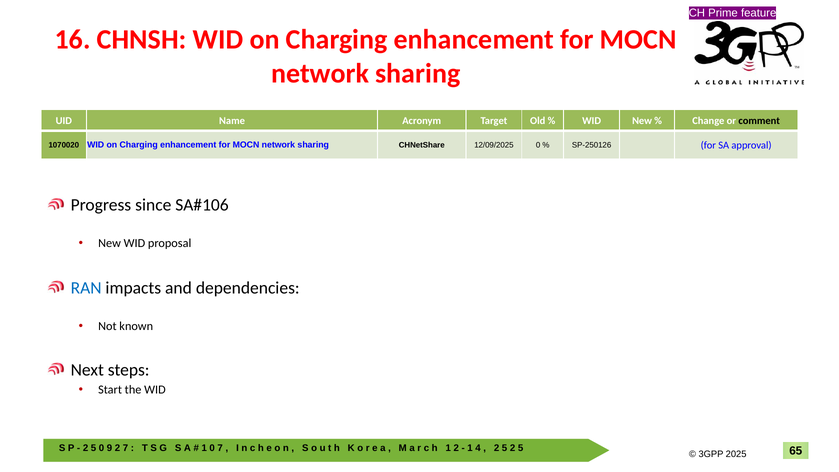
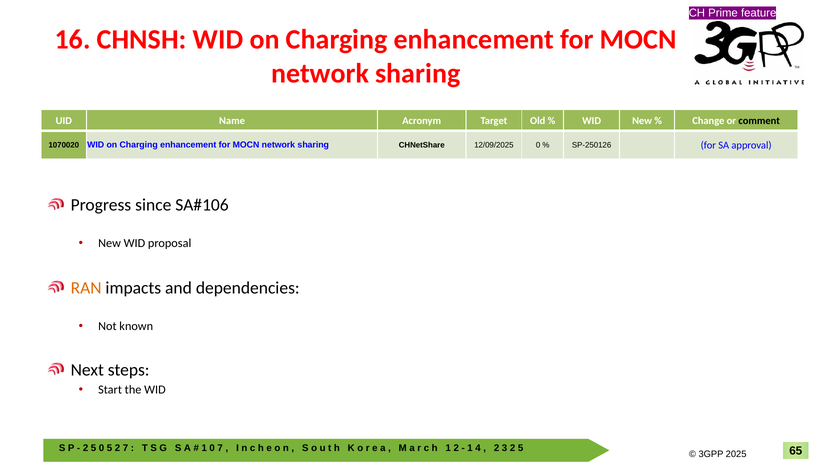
RAN colour: blue -> orange (86, 288)
0 9: 9 -> 5 (109, 448)
5: 5 -> 3 (505, 448)
